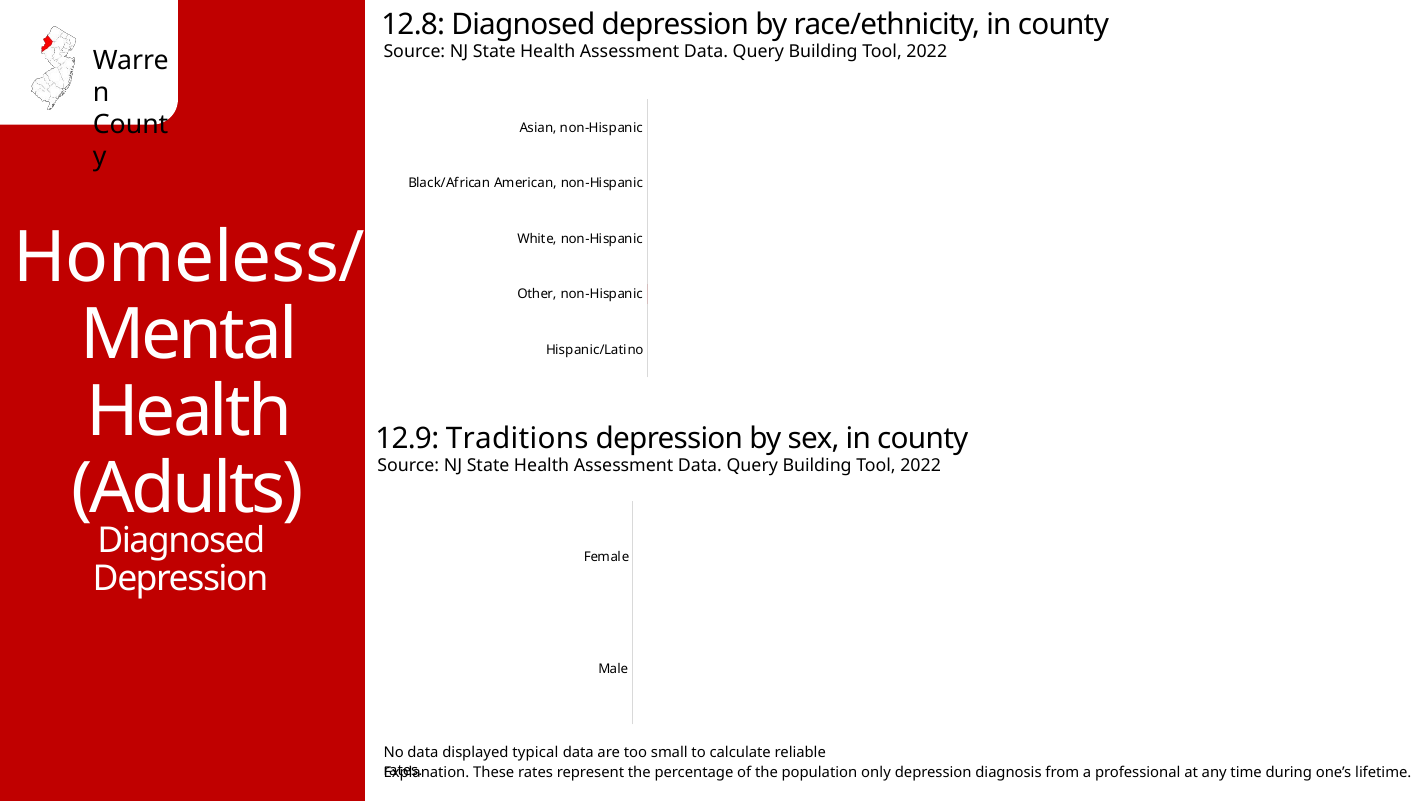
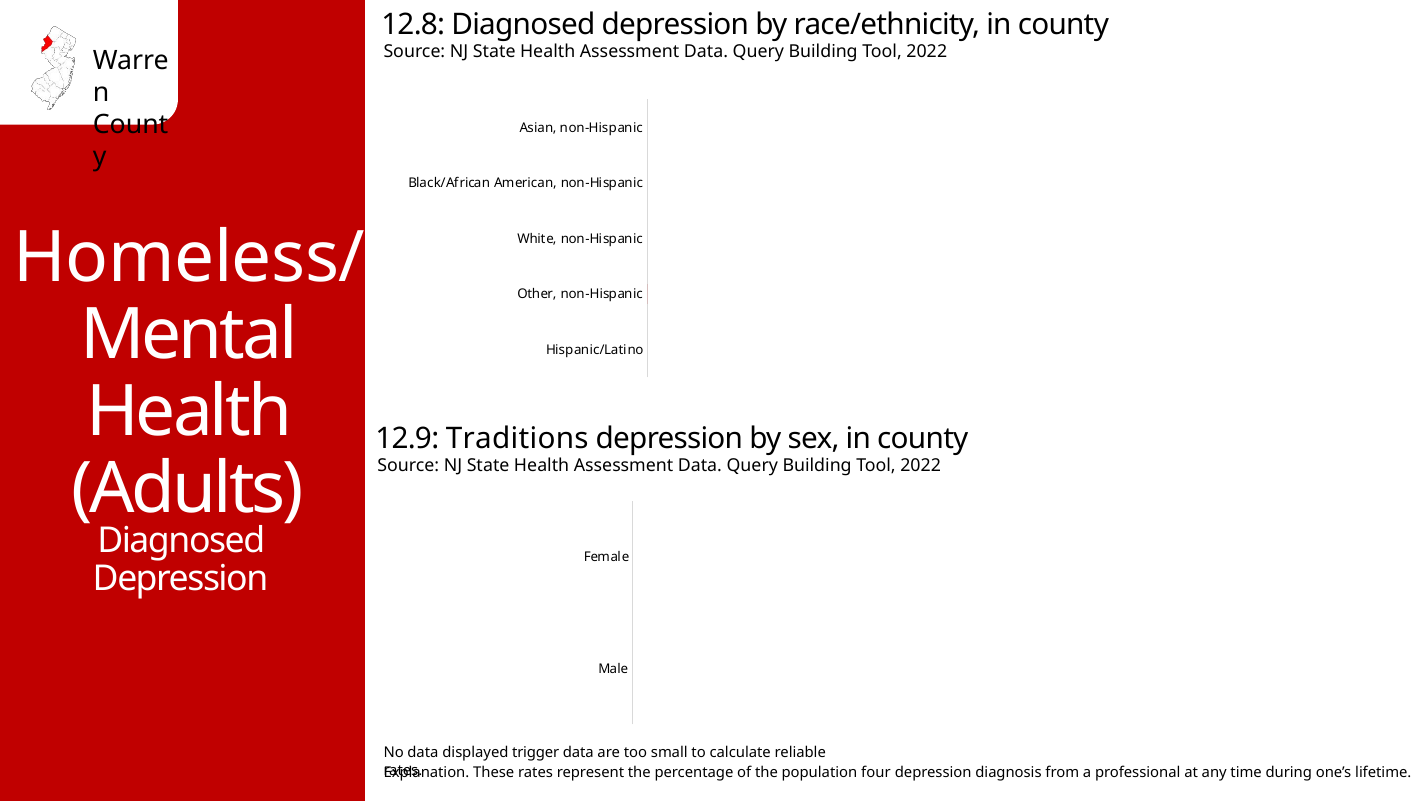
typical: typical -> trigger (536, 753)
only: only -> four (876, 773)
